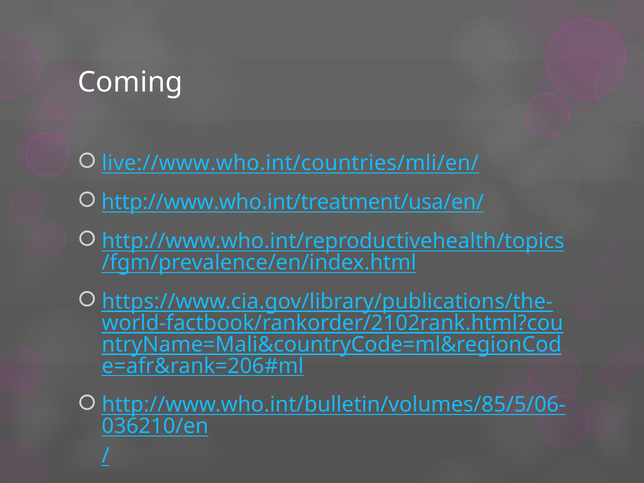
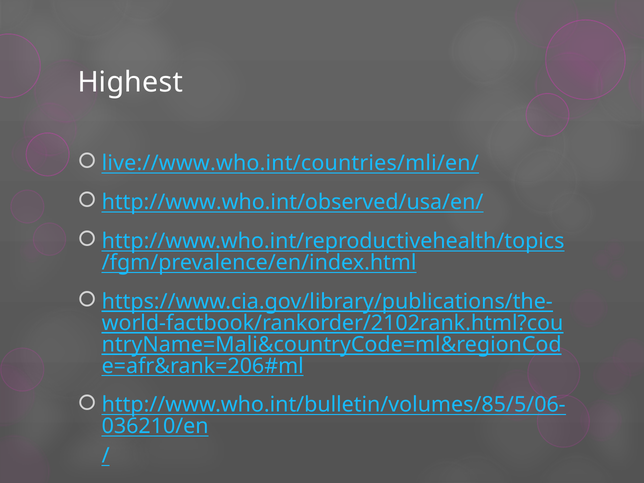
Coming: Coming -> Highest (130, 82)
http://www.who.int/treatment/usa/en/: http://www.who.int/treatment/usa/en/ -> http://www.who.int/observed/usa/en/ (293, 202)
